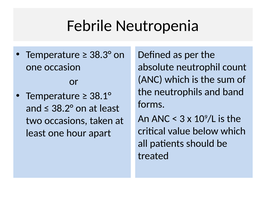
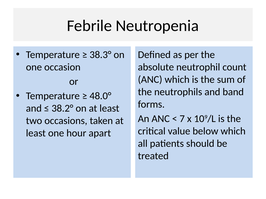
38.1°: 38.1° -> 48.0° (100, 96)
3: 3 -> 7 (182, 119)
